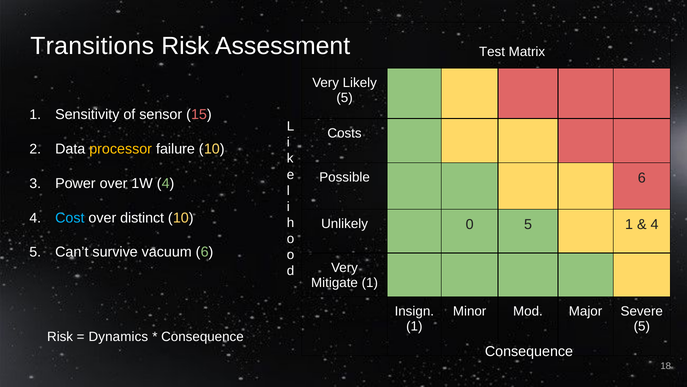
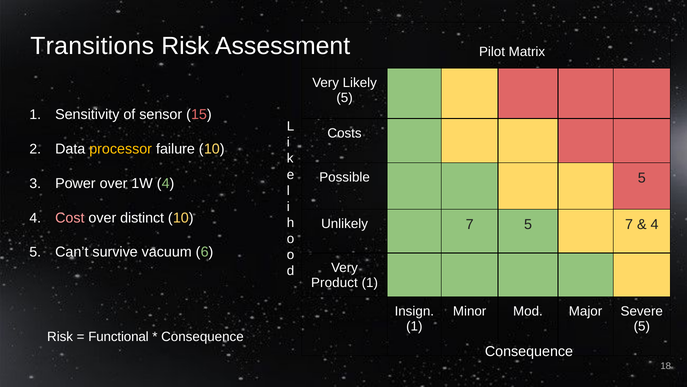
Test: Test -> Pilot (492, 52)
Possible 6: 6 -> 5 (642, 178)
Cost colour: light blue -> pink (70, 217)
Unlikely 0: 0 -> 7 (470, 224)
5 1: 1 -> 7 (629, 224)
Mitigate: Mitigate -> Product (334, 282)
Dynamics: Dynamics -> Functional (118, 336)
